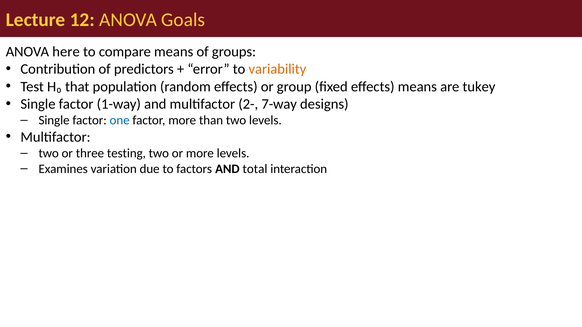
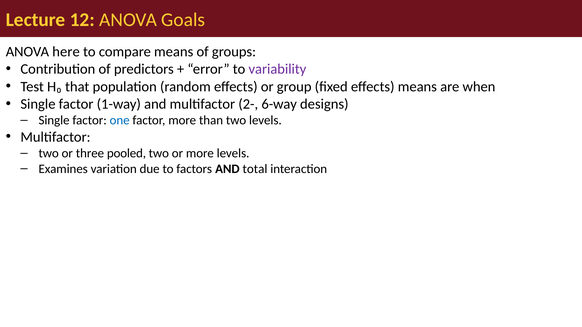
variability colour: orange -> purple (277, 69)
tukey: tukey -> when (479, 87)
7-way: 7-way -> 6-way (279, 104)
testing: testing -> pooled (126, 153)
